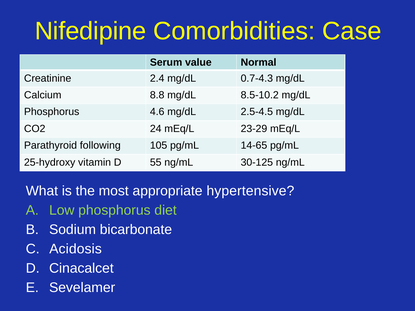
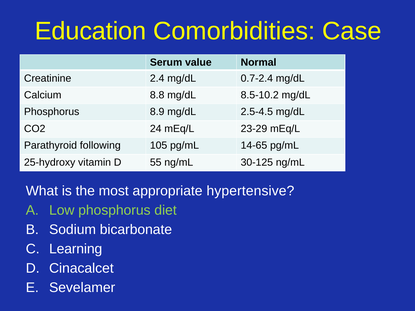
Nifedipine: Nifedipine -> Education (91, 31)
0.7-4.3: 0.7-4.3 -> 0.7-2.4 (257, 78)
4.6: 4.6 -> 8.9 (157, 112)
Acidosis: Acidosis -> Learning (76, 249)
